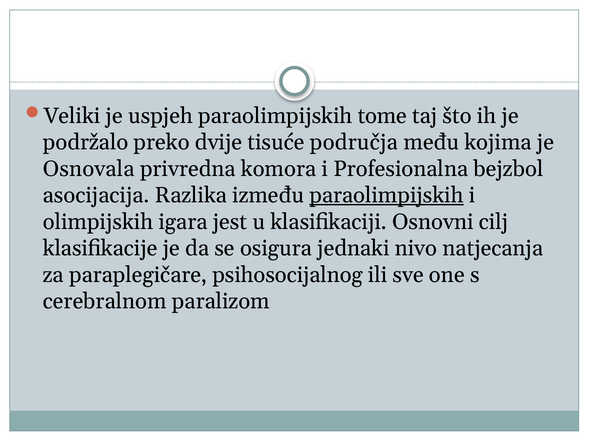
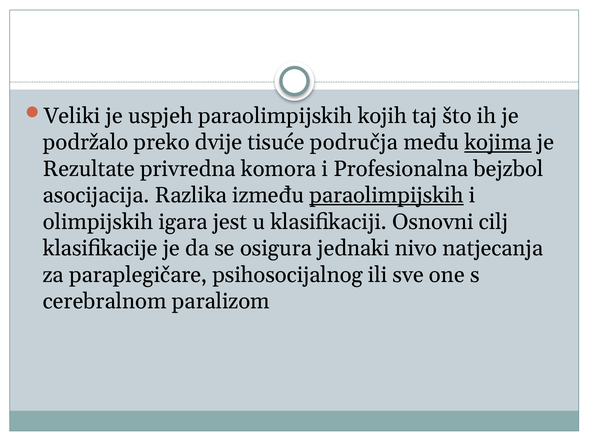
tome: tome -> kojih (382, 116)
kojima underline: none -> present (498, 143)
Osnovala: Osnovala -> Rezultate (89, 169)
